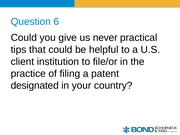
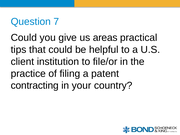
6: 6 -> 7 (56, 22)
never: never -> areas (105, 38)
designated: designated -> contracting (35, 86)
